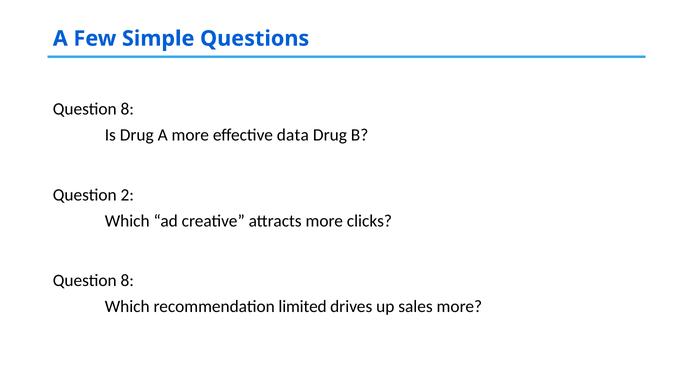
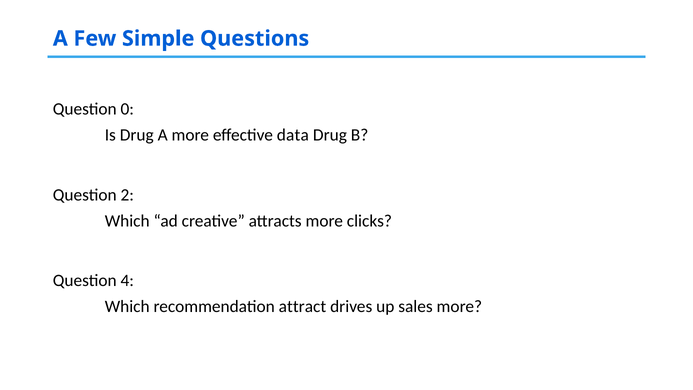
8: 8 -> 0 (127, 109)
8: 8 -> 4 (127, 280)
limited: limited -> attract (302, 306)
